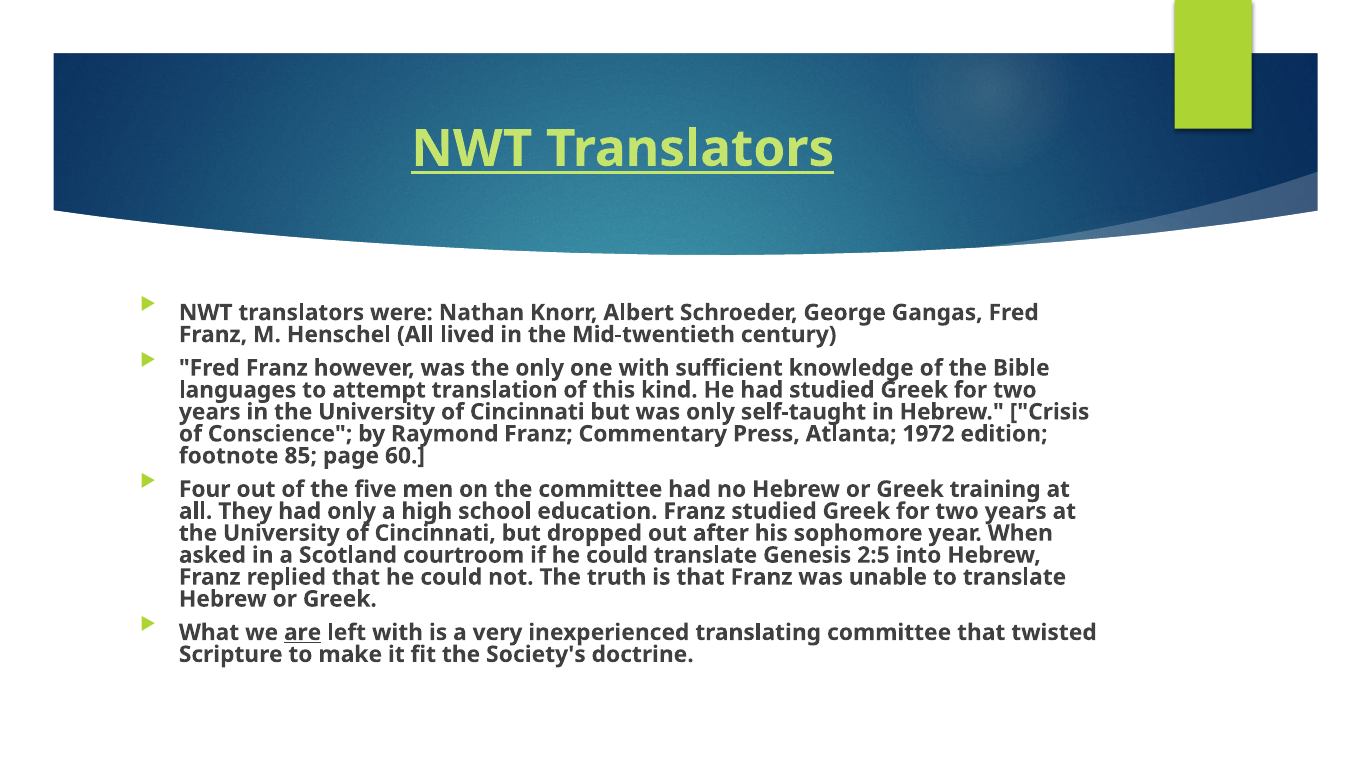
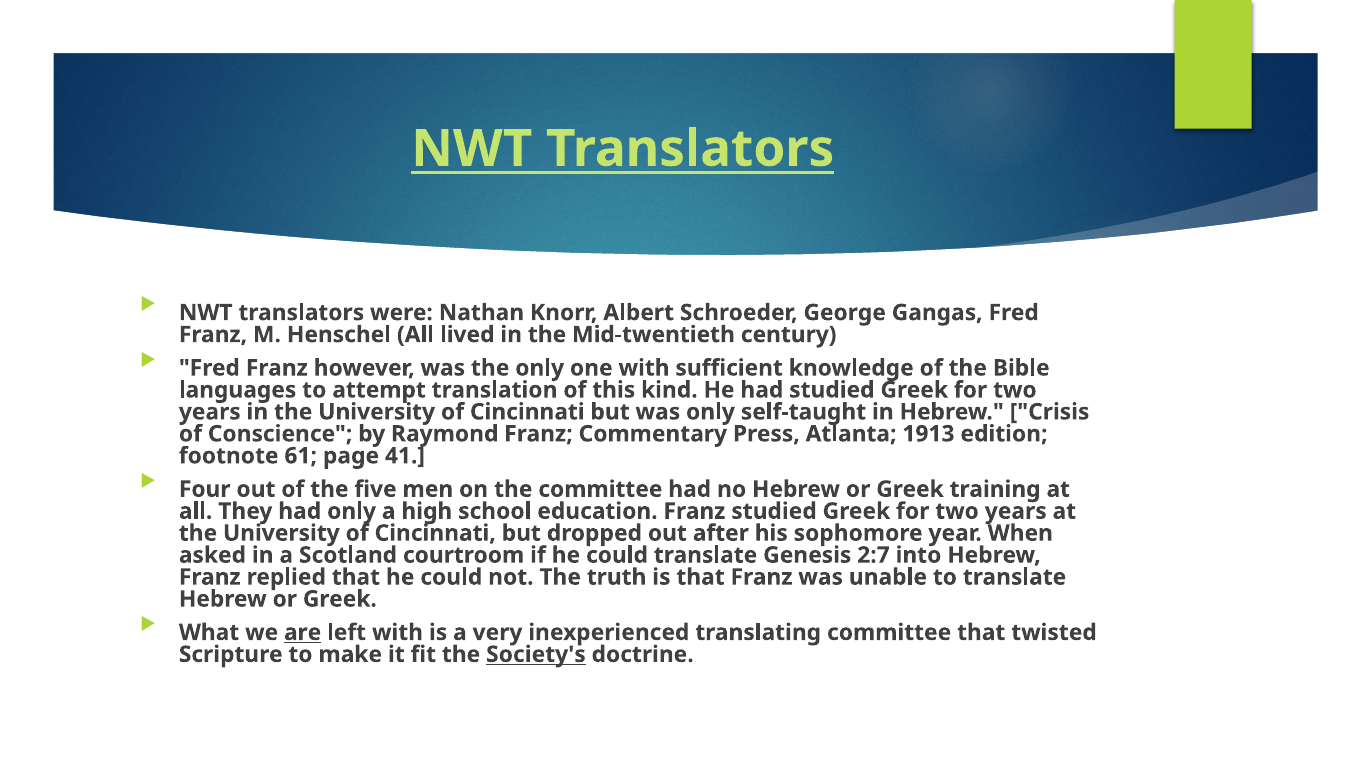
1972: 1972 -> 1913 (928, 434)
85: 85 -> 61 (301, 456)
60: 60 -> 41 (405, 456)
2:5: 2:5 -> 2:7 (873, 555)
Society's underline: none -> present (536, 654)
